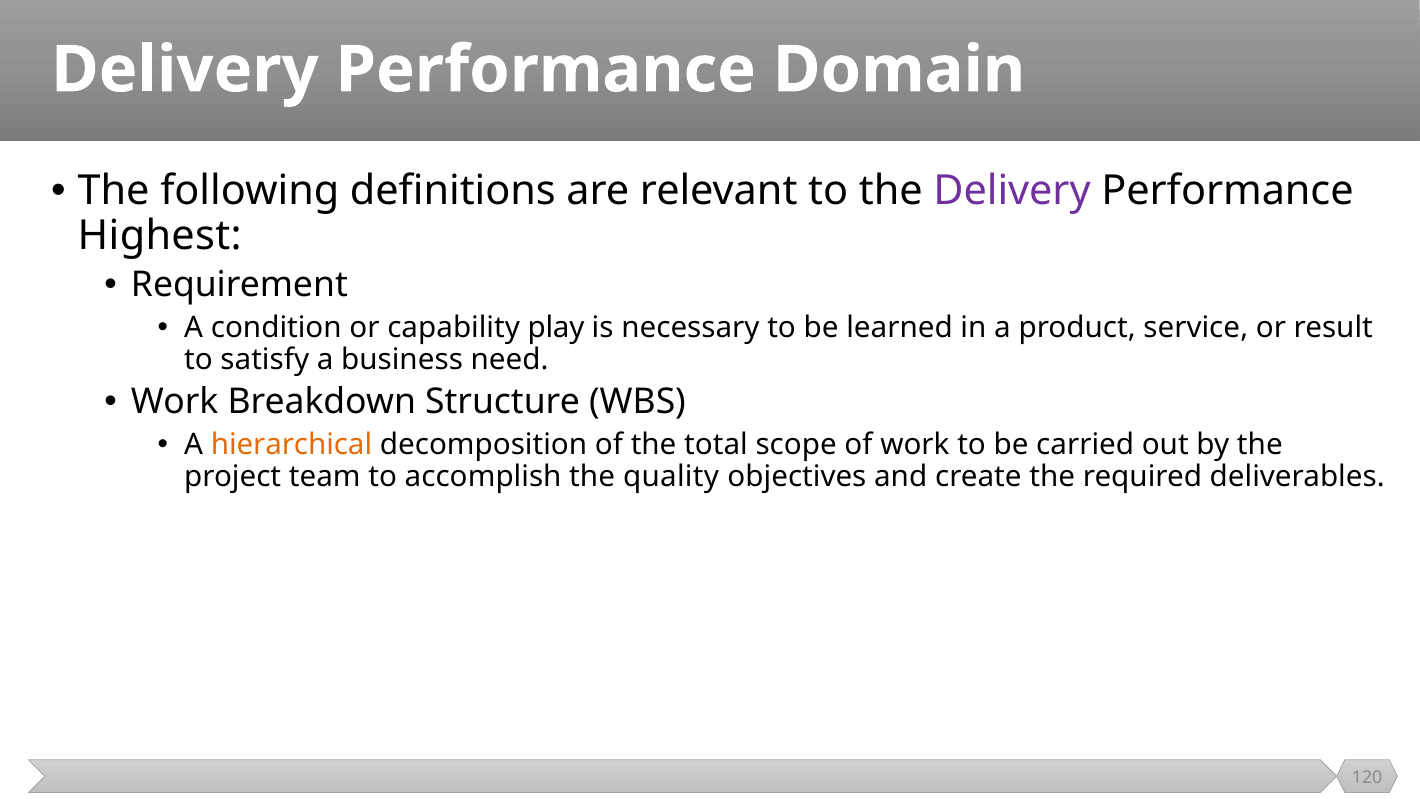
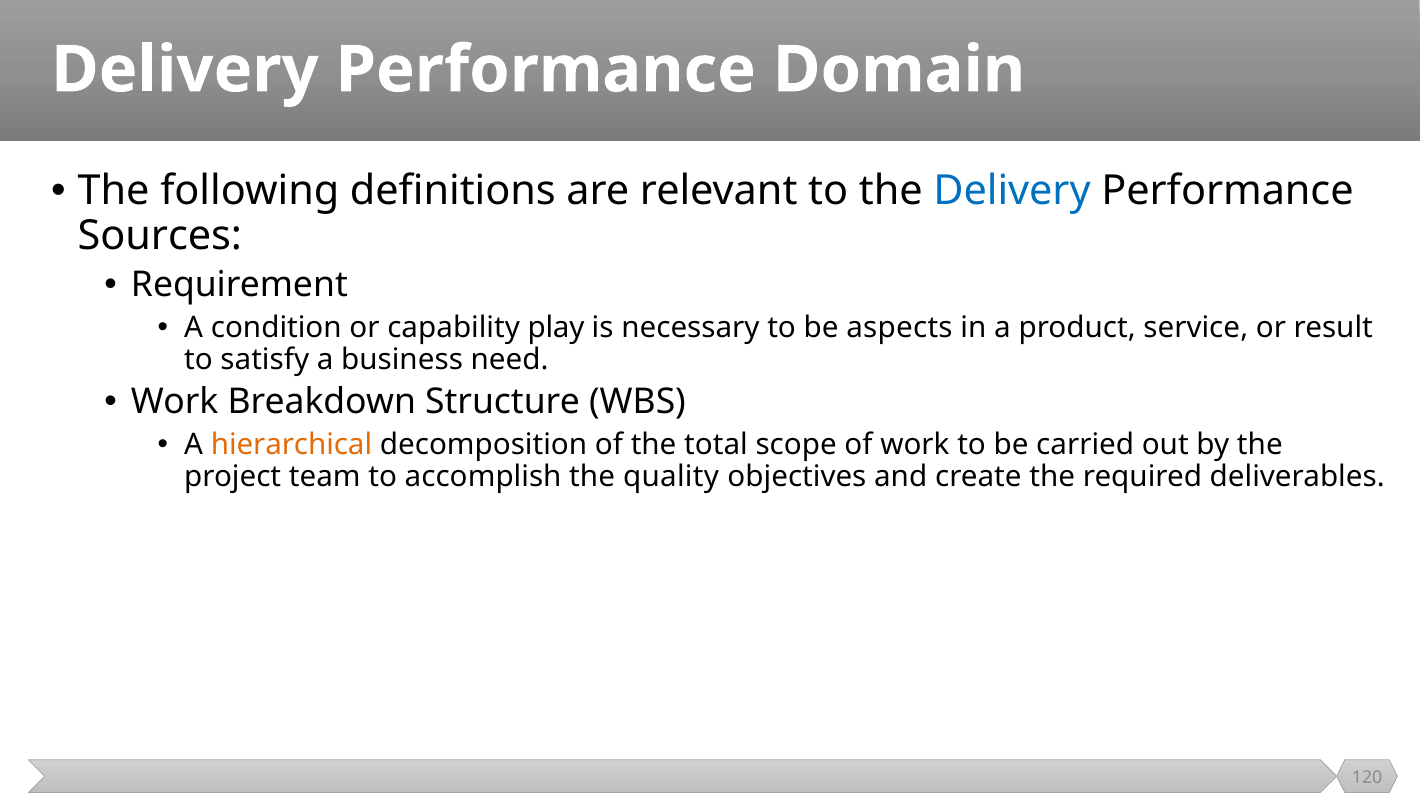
Delivery colour: purple -> blue (1012, 191)
Highest: Highest -> Sources (160, 236)
learned: learned -> aspects (899, 327)
